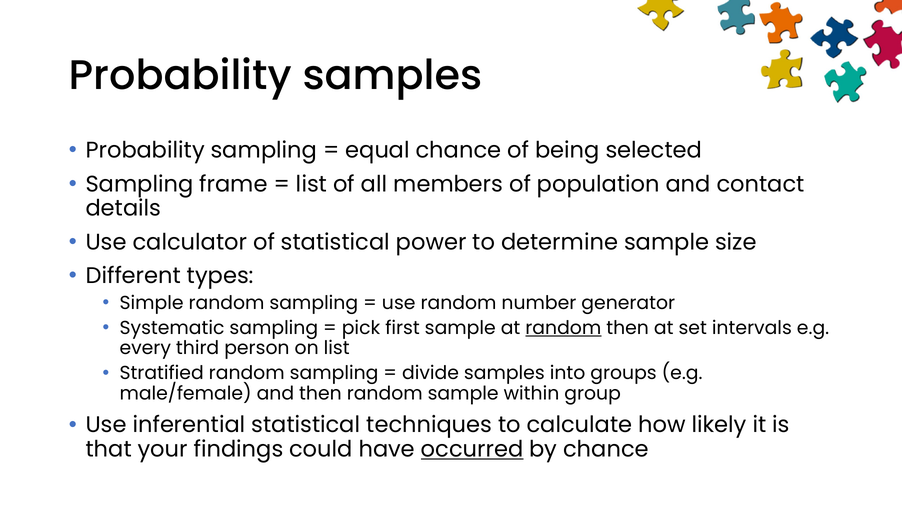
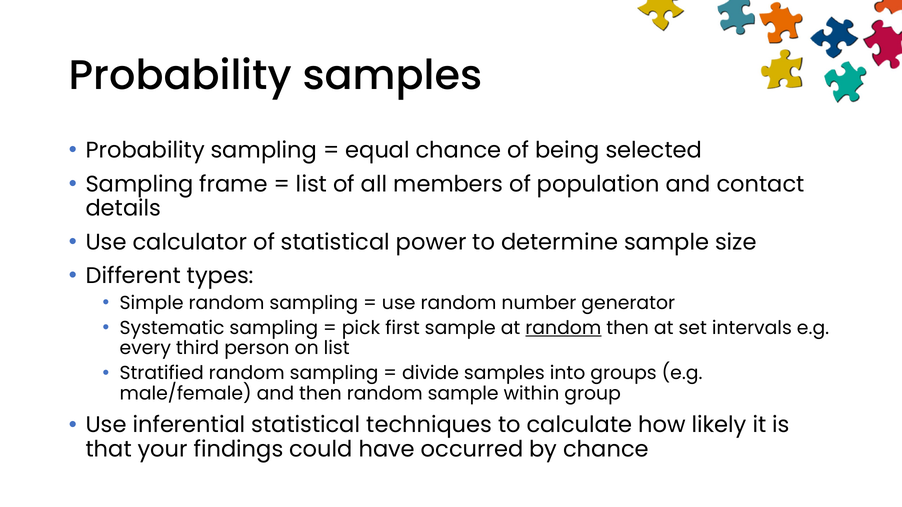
occurred underline: present -> none (472, 450)
